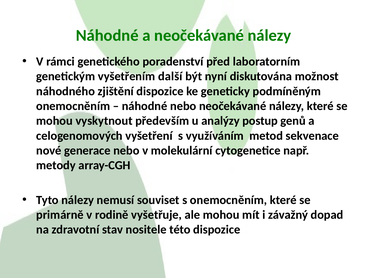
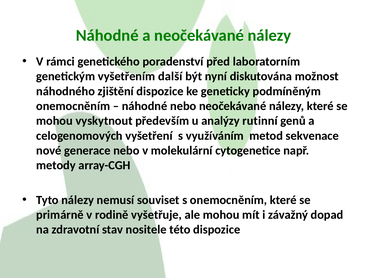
postup: postup -> rutinní (260, 121)
